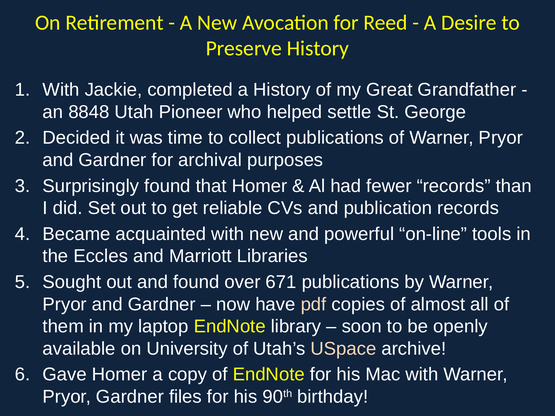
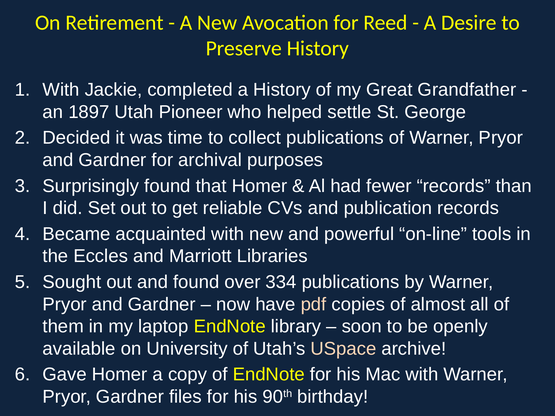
8848: 8848 -> 1897 (89, 112)
671: 671 -> 334 (281, 282)
